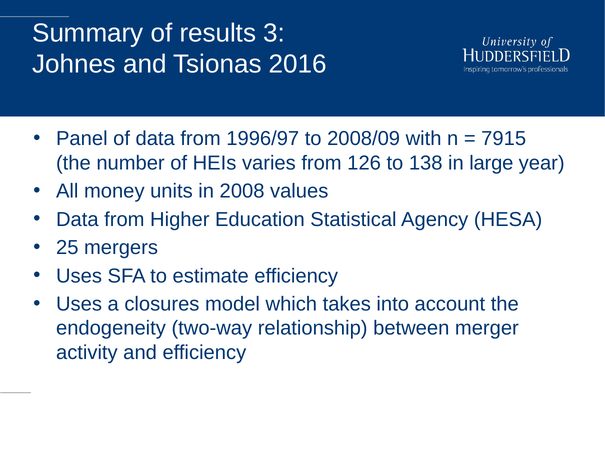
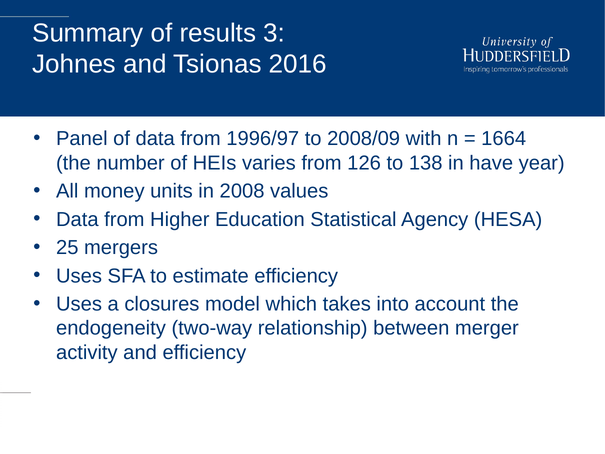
7915: 7915 -> 1664 (504, 139)
large: large -> have (491, 163)
